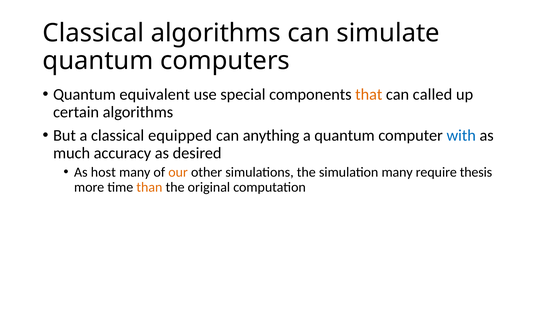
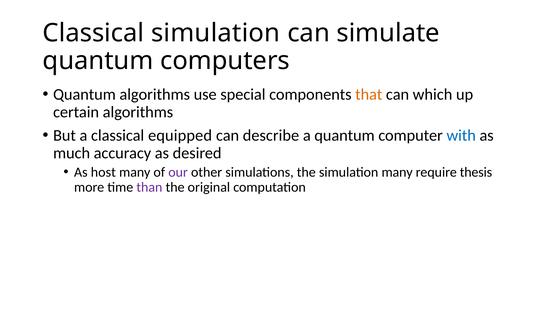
Classical algorithms: algorithms -> simulation (216, 33)
Quantum equivalent: equivalent -> algorithms (155, 95)
called: called -> which (433, 95)
anything: anything -> describe (271, 136)
our colour: orange -> purple (178, 172)
than colour: orange -> purple (149, 188)
